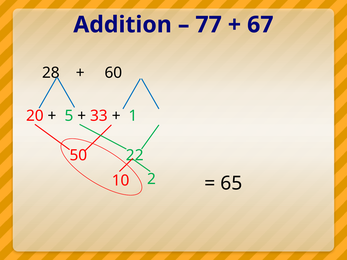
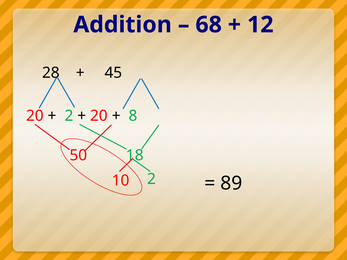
77: 77 -> 68 (209, 25)
67: 67 -> 12 (260, 25)
60: 60 -> 45 (113, 73)
5: 5 -> 2 (69, 116)
33: 33 -> 20 (99, 116)
1: 1 -> 8 (133, 116)
22: 22 -> 18 (135, 155)
65: 65 -> 89 (231, 183)
